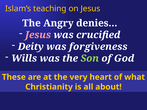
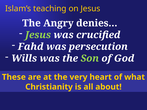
Jesus colour: pink -> light green (38, 35)
Deity: Deity -> Fahd (31, 47)
forgiveness: forgiveness -> persecution (98, 47)
